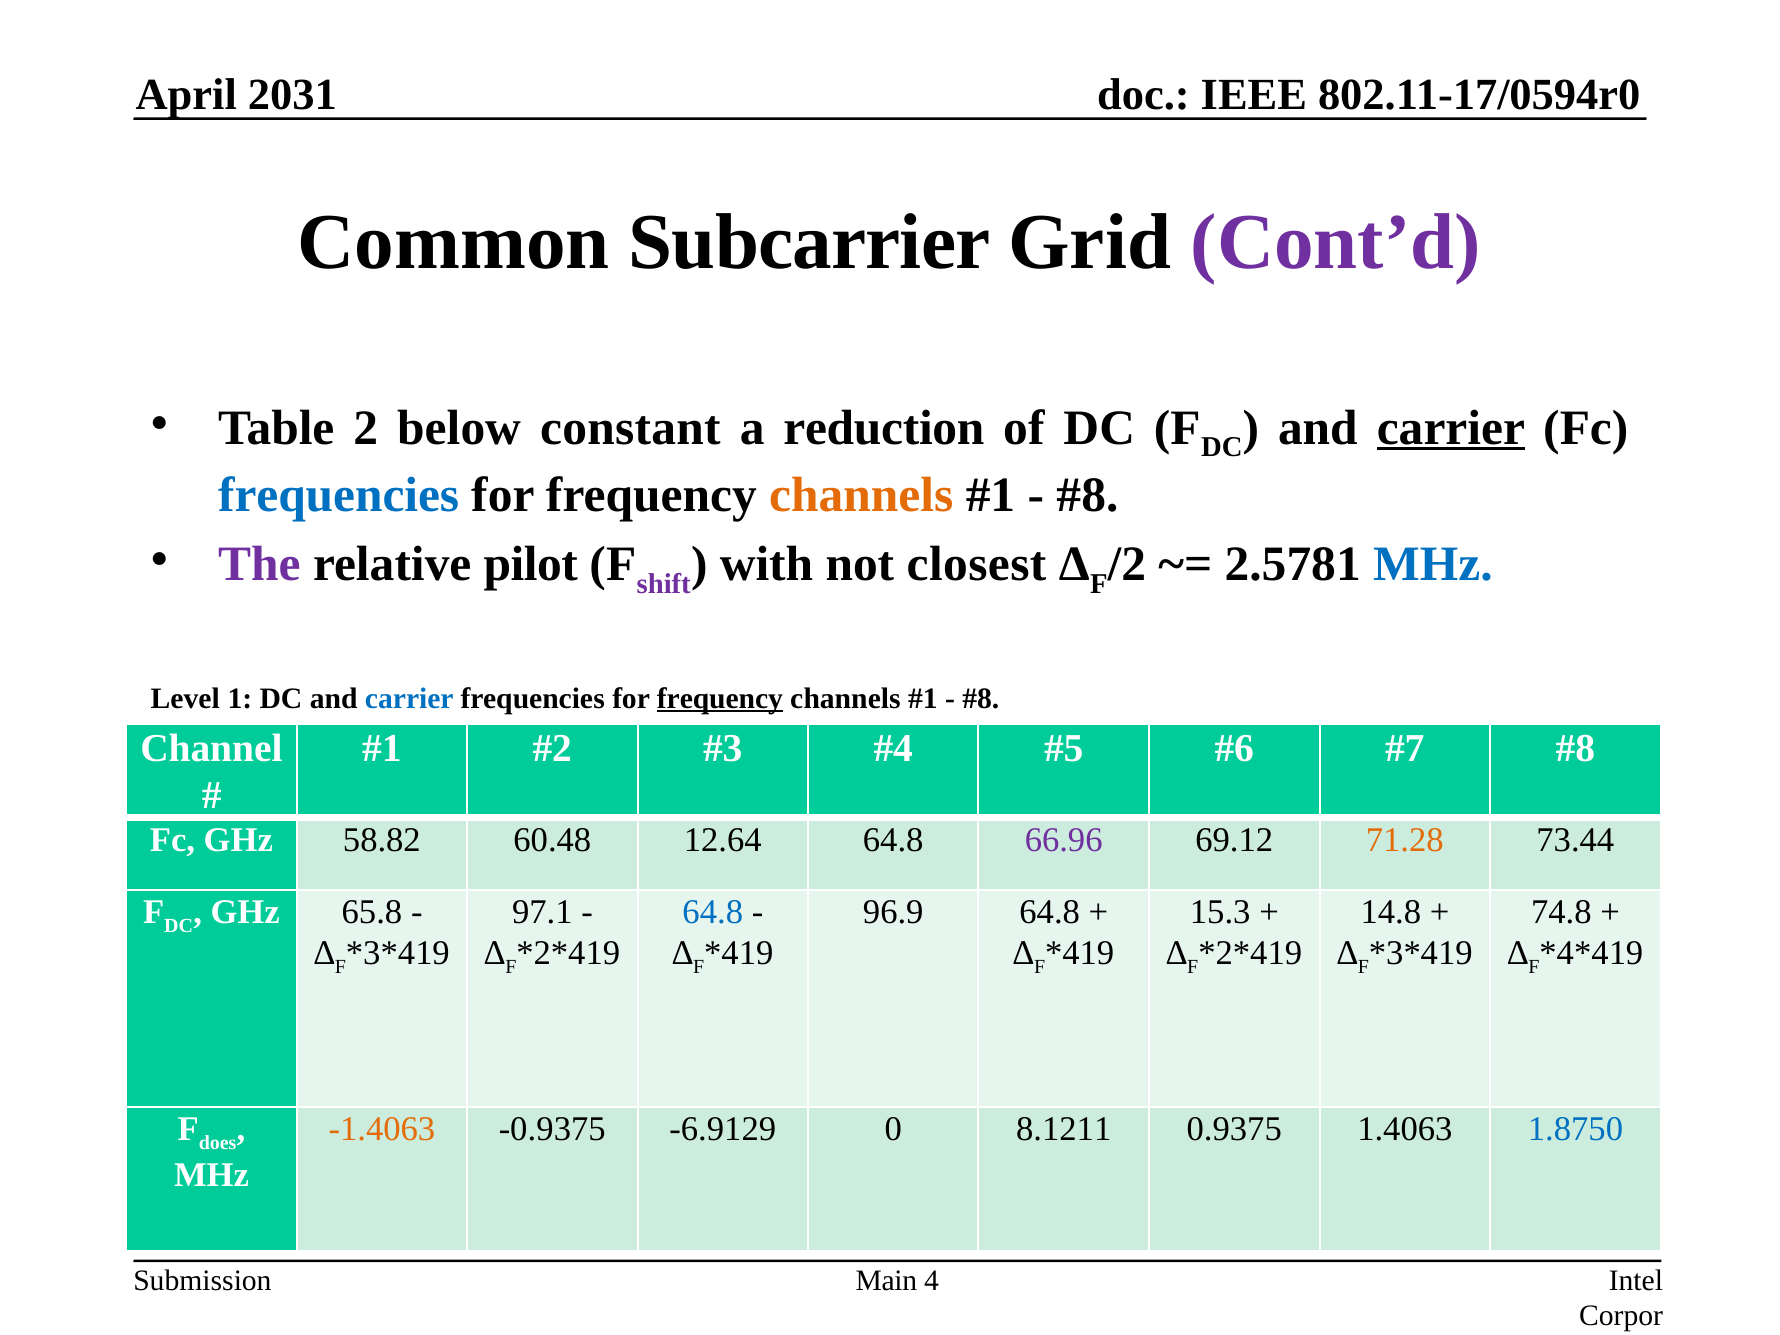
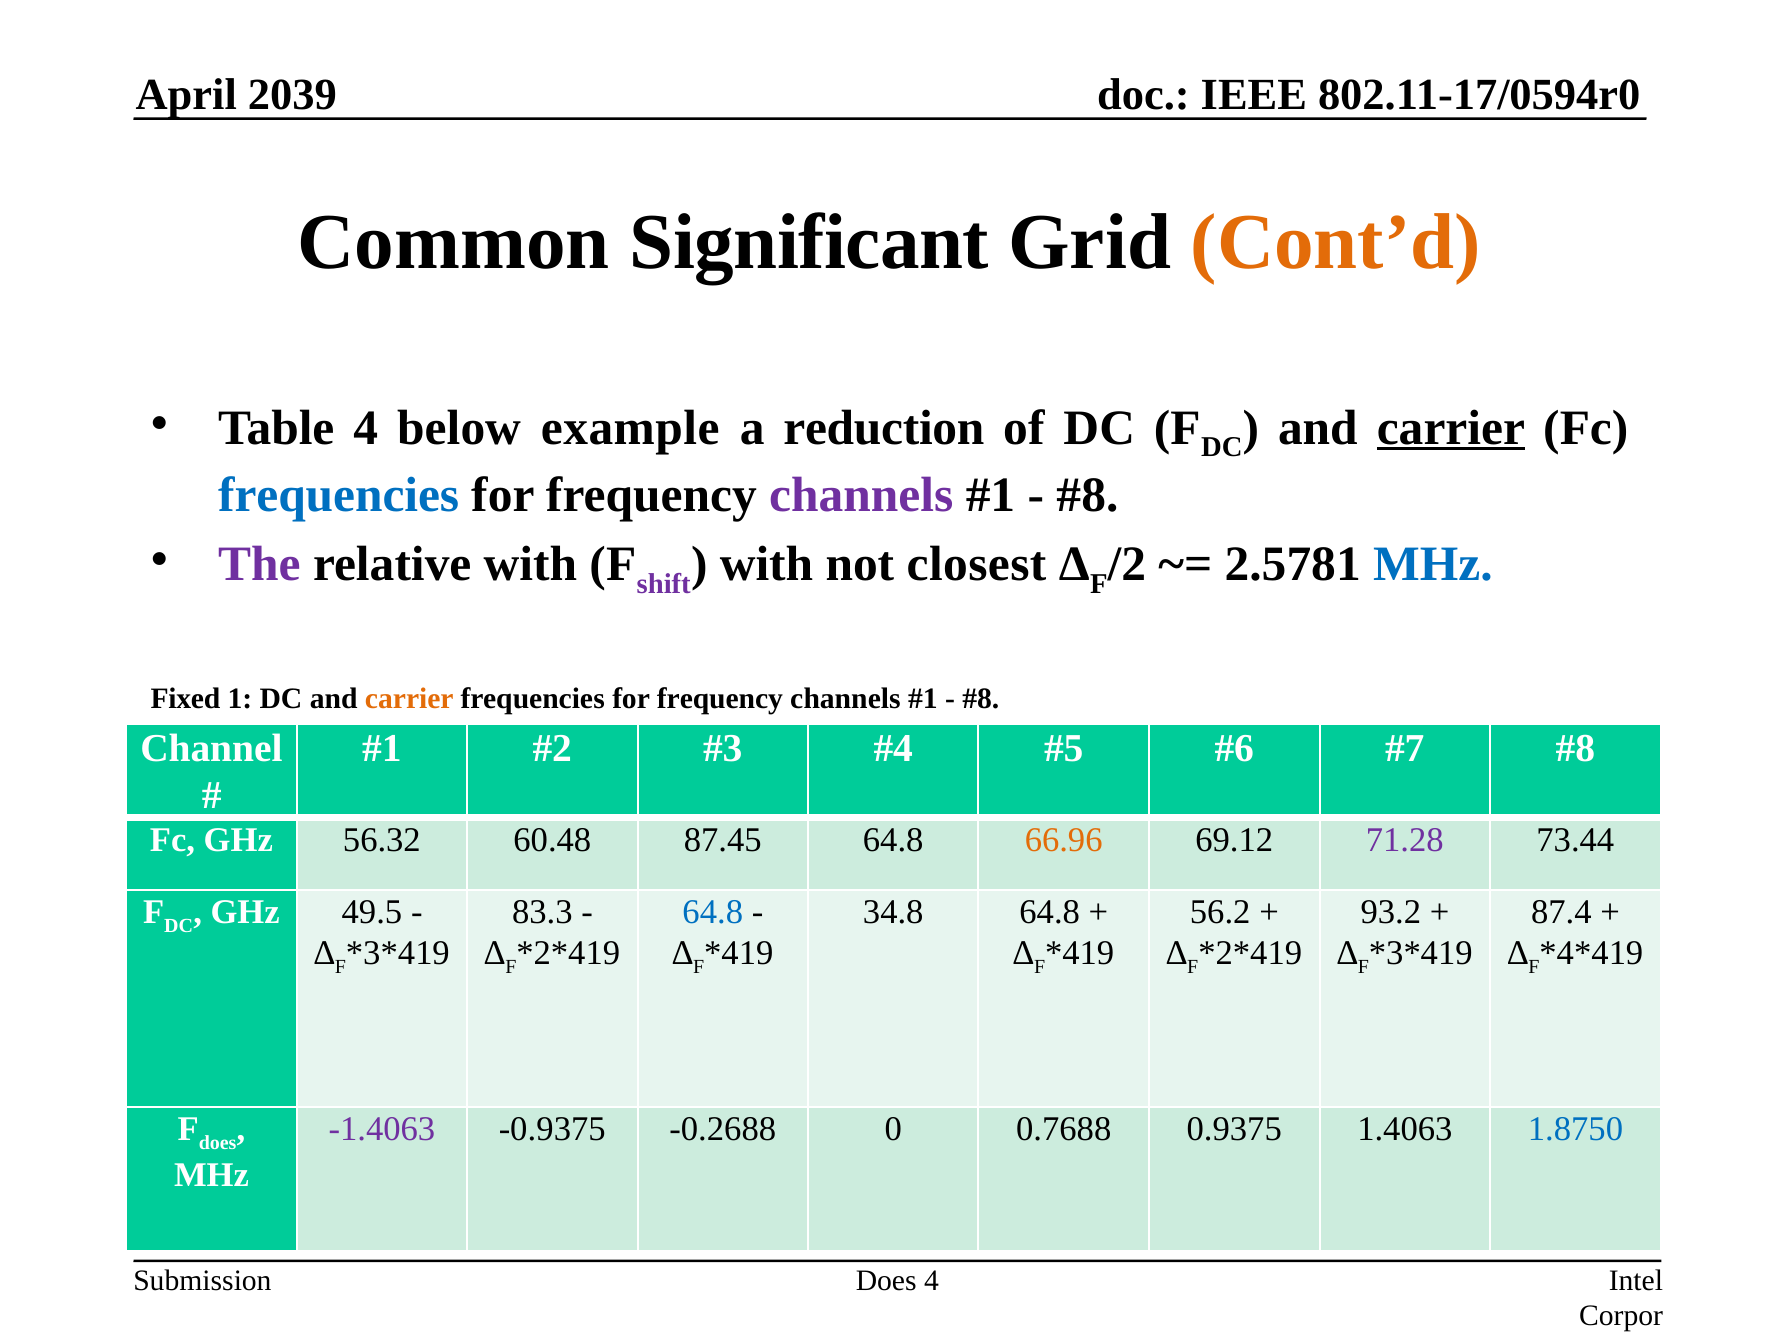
2031: 2031 -> 2039 (292, 95)
Subcarrier: Subcarrier -> Significant (809, 243)
Cont’d colour: purple -> orange (1336, 243)
Table 2: 2 -> 4 (366, 428)
constant: constant -> example (630, 428)
channels colour: orange -> purple (861, 495)
relative pilot: pilot -> with (530, 564)
Level: Level -> Fixed (185, 698)
carrier colour: blue -> orange (409, 698)
frequency underline: present -> none (720, 698)
58.82: 58.82 -> 56.32 (382, 840)
12.64: 12.64 -> 87.45 (723, 840)
66.96 colour: purple -> orange (1064, 840)
71.28 colour: orange -> purple (1405, 840)
97.1: 97.1 -> 83.3 (542, 912)
96.9: 96.9 -> 34.8 (893, 912)
15.3: 15.3 -> 56.2 (1220, 912)
14.8: 14.8 -> 93.2 (1391, 912)
74.8: 74.8 -> 87.4 (1561, 912)
65.8: 65.8 -> 49.5 (372, 912)
-1.4063 colour: orange -> purple (382, 1129)
-6.9129: -6.9129 -> -0.2688 (723, 1129)
8.1211: 8.1211 -> 0.7688 (1064, 1129)
Main: Main -> Does (886, 1280)
